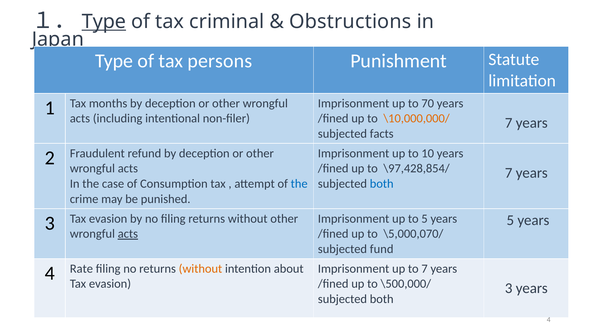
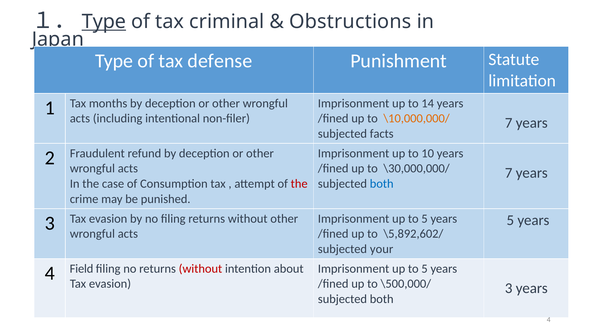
persons: persons -> defense (220, 61)
70: 70 -> 14 (428, 103)
\97,428,854/: \97,428,854/ -> \30,000,000/ (417, 169)
the colour: blue -> red (299, 184)
acts underline: present -> none (128, 234)
\5,000,070/: \5,000,070/ -> \5,892,602/ (413, 234)
fund: fund -> your (382, 249)
7: 7 -> 5 (425, 269)
Rate: Rate -> Field (82, 269)
without colour: orange -> red (200, 269)
